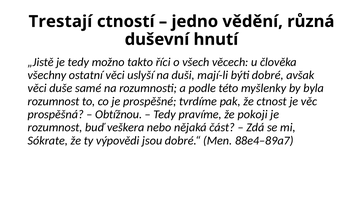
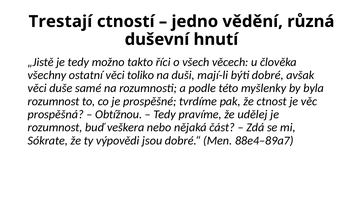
uslyší: uslyší -> toliko (141, 75)
pokoji: pokoji -> udělej (253, 114)
